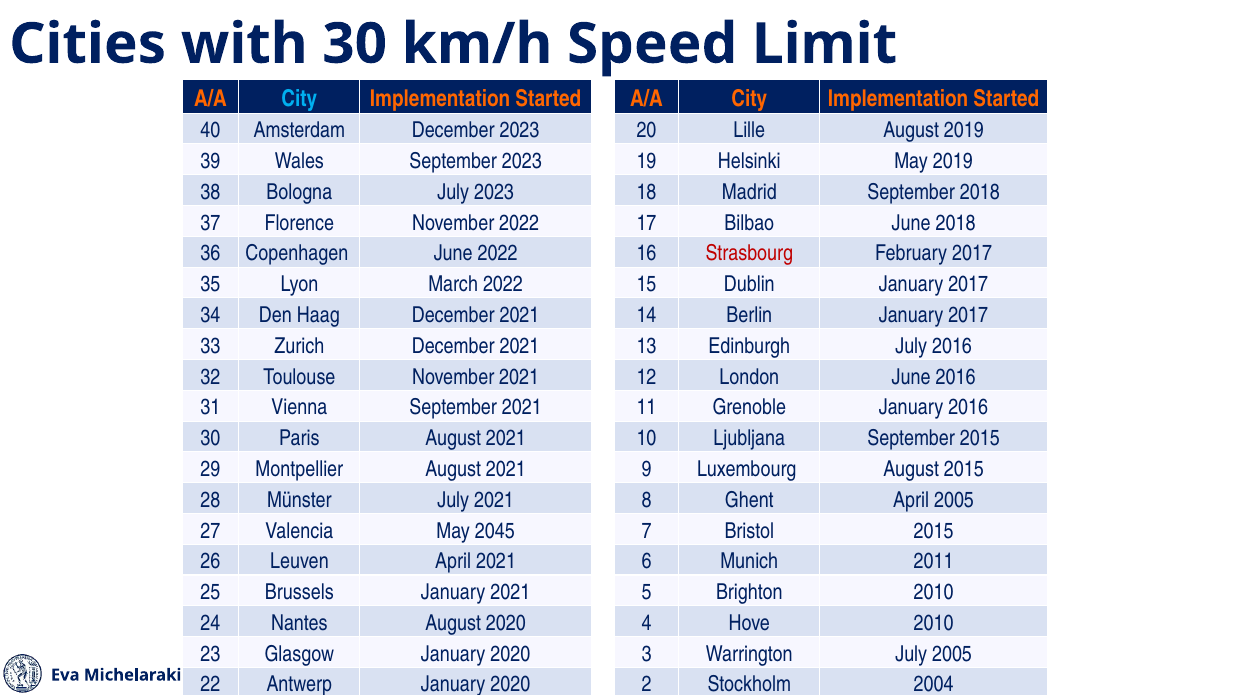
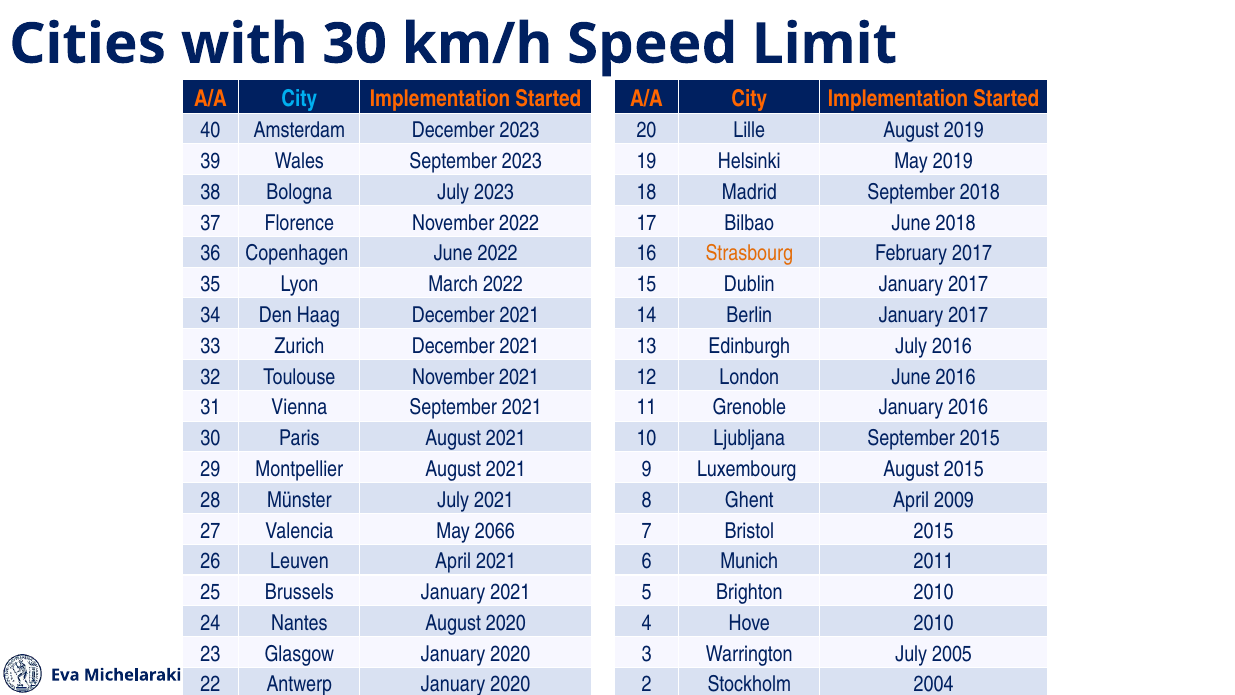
Strasbourg colour: red -> orange (749, 254)
April 2005: 2005 -> 2009 (954, 500)
2045: 2045 -> 2066 (495, 531)
